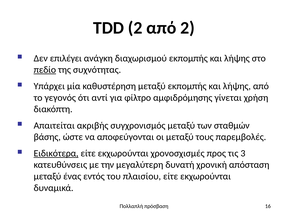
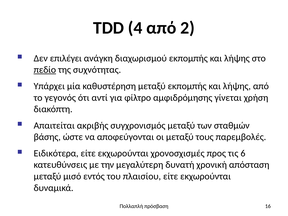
TDD 2: 2 -> 4 (135, 28)
Ειδικότερα underline: present -> none (56, 153)
3: 3 -> 6 (243, 153)
ένας: ένας -> μισό (72, 176)
